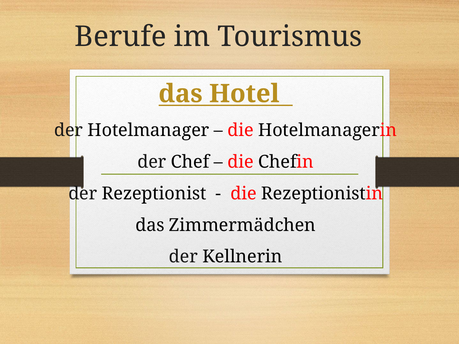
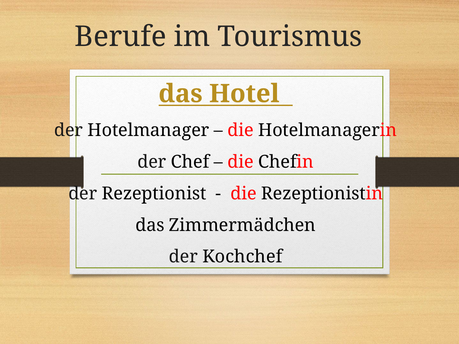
Kellnerin: Kellnerin -> Kochchef (242, 257)
